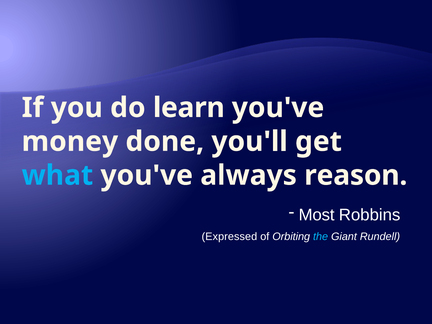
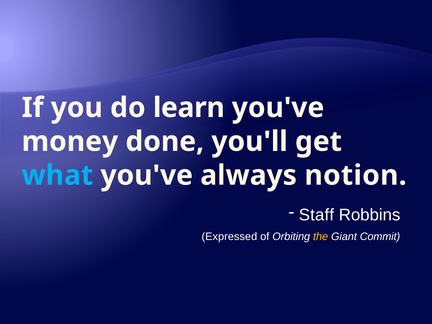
reason: reason -> notion (356, 175)
Most: Most -> Staff (316, 215)
the colour: light blue -> yellow (321, 237)
Rundell: Rundell -> Commit (380, 237)
